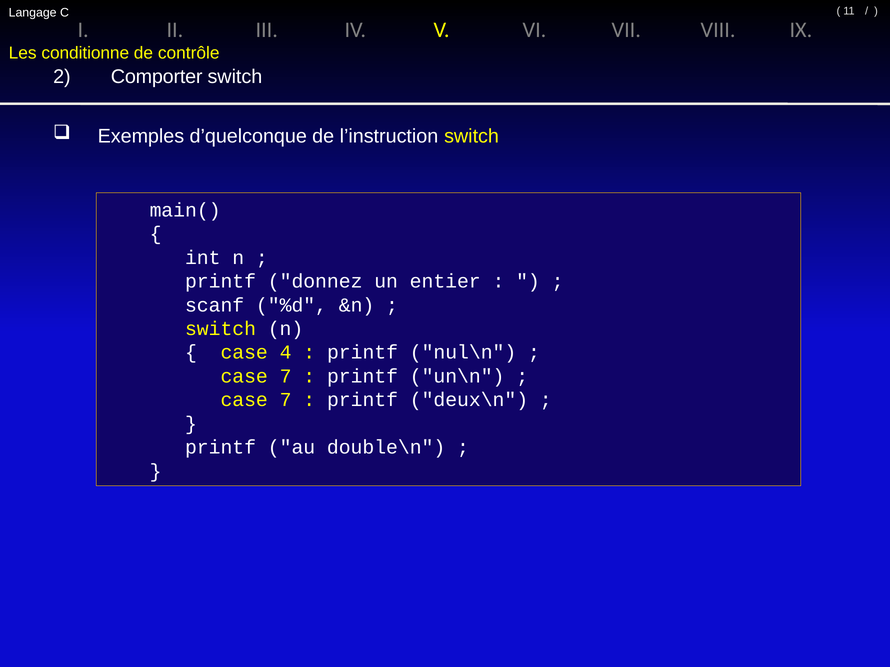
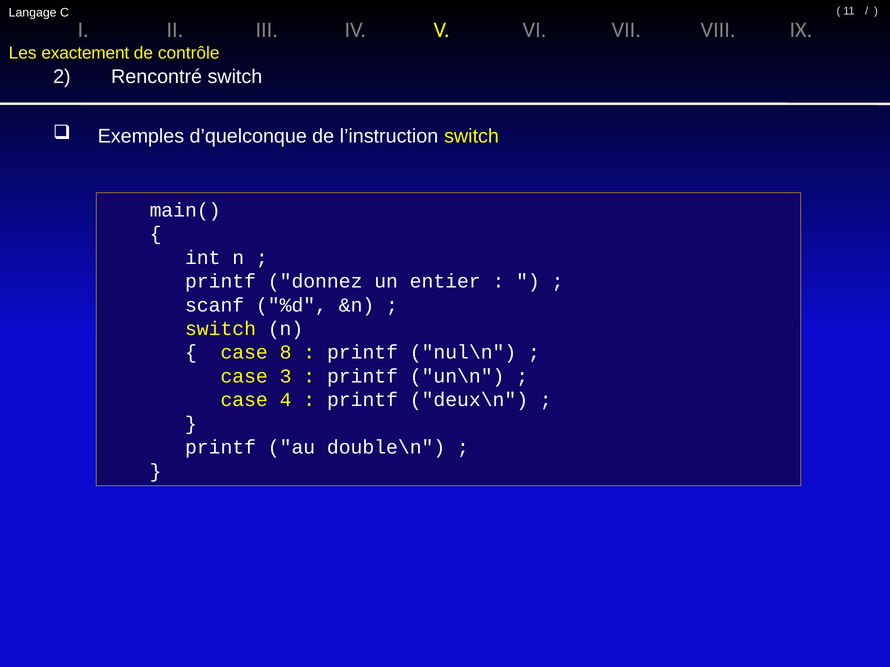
conditionne: conditionne -> exactement (85, 53)
Comporter: Comporter -> Rencontré (157, 77)
4: 4 -> 8 (286, 353)
7: 7 -> 3 (286, 376)
7: 7 -> 4 (286, 400)
